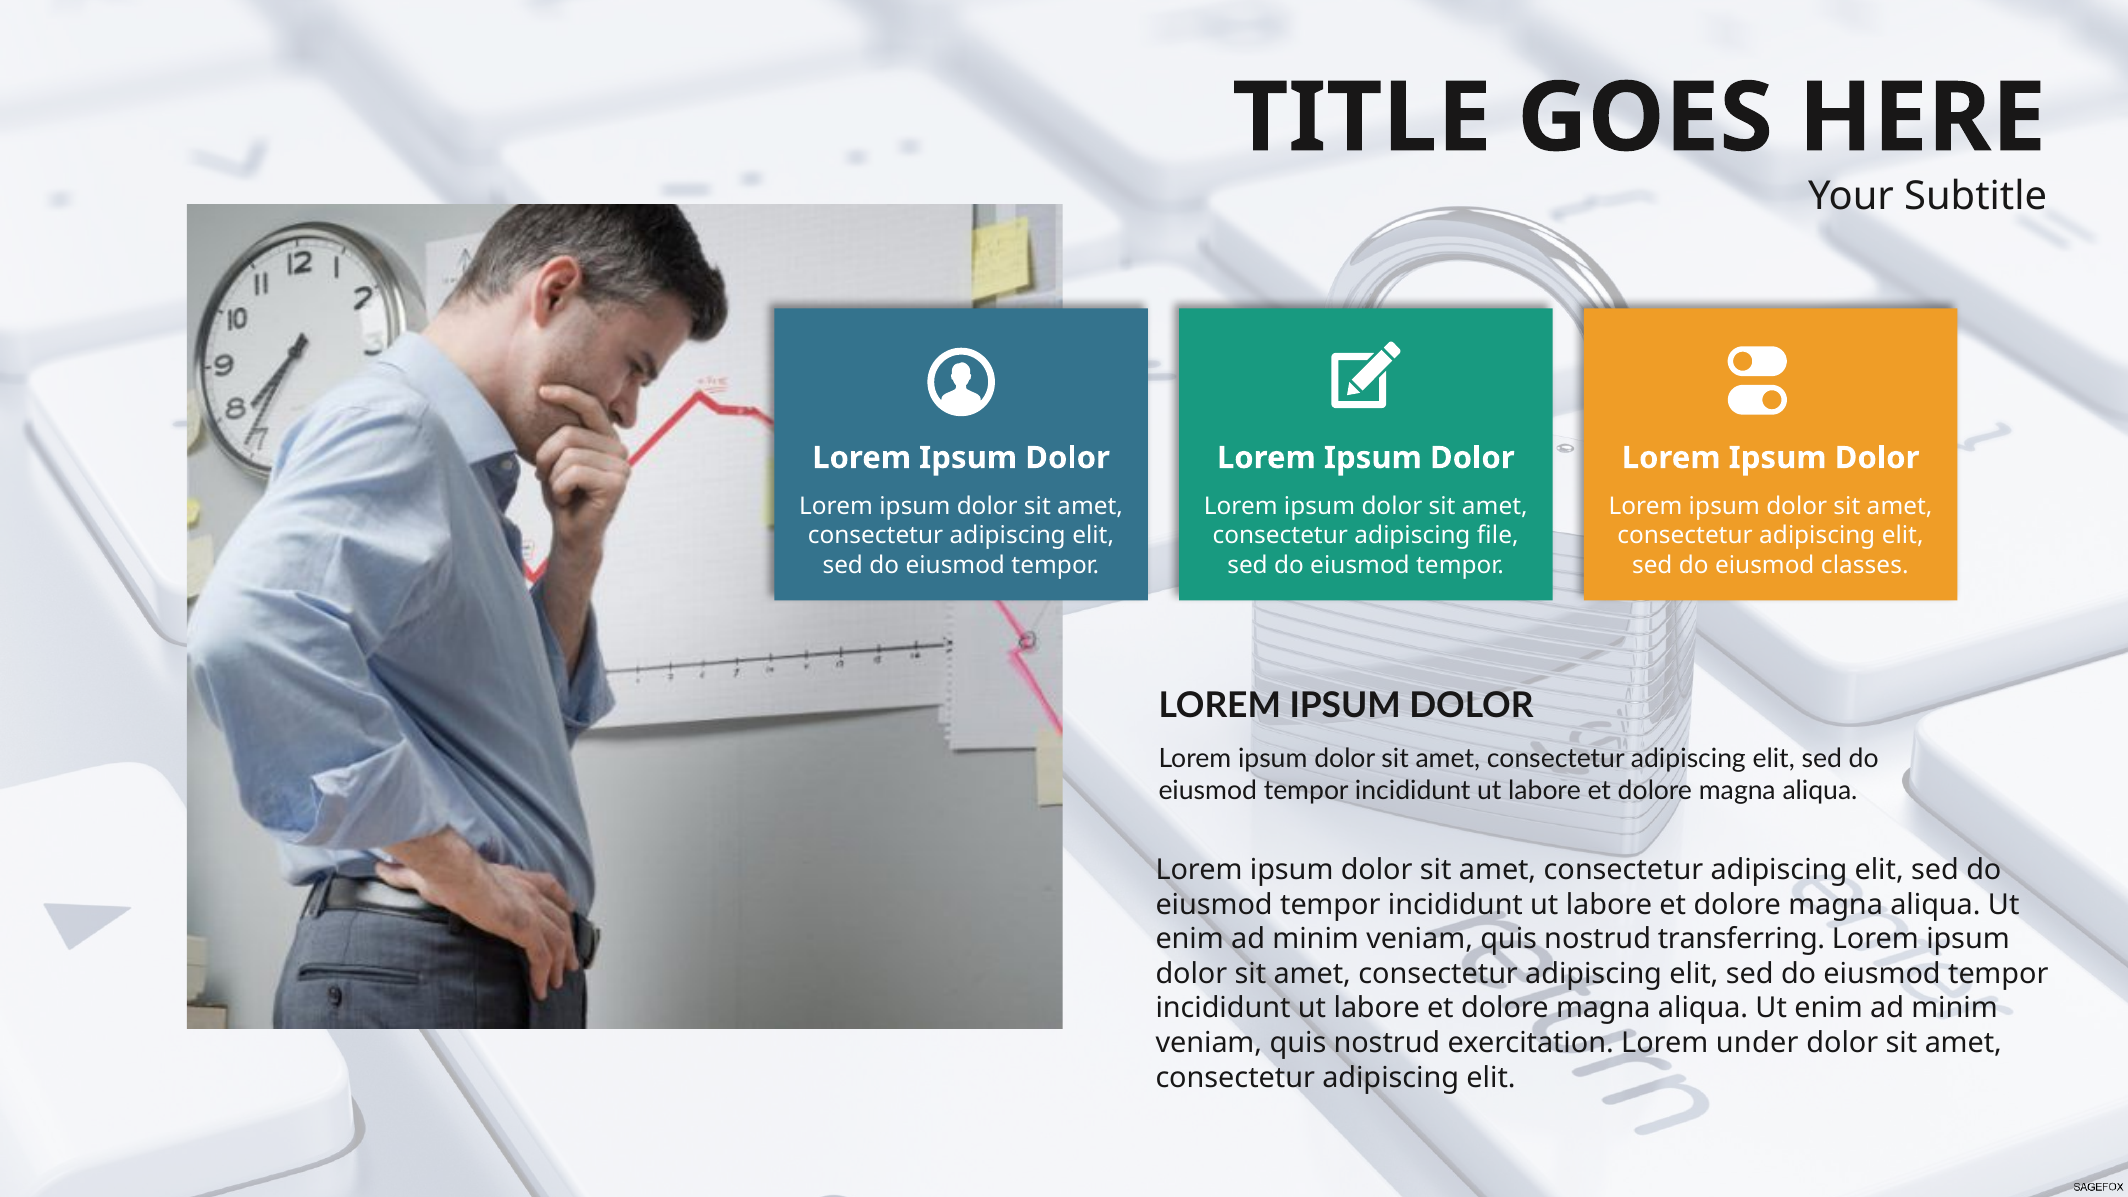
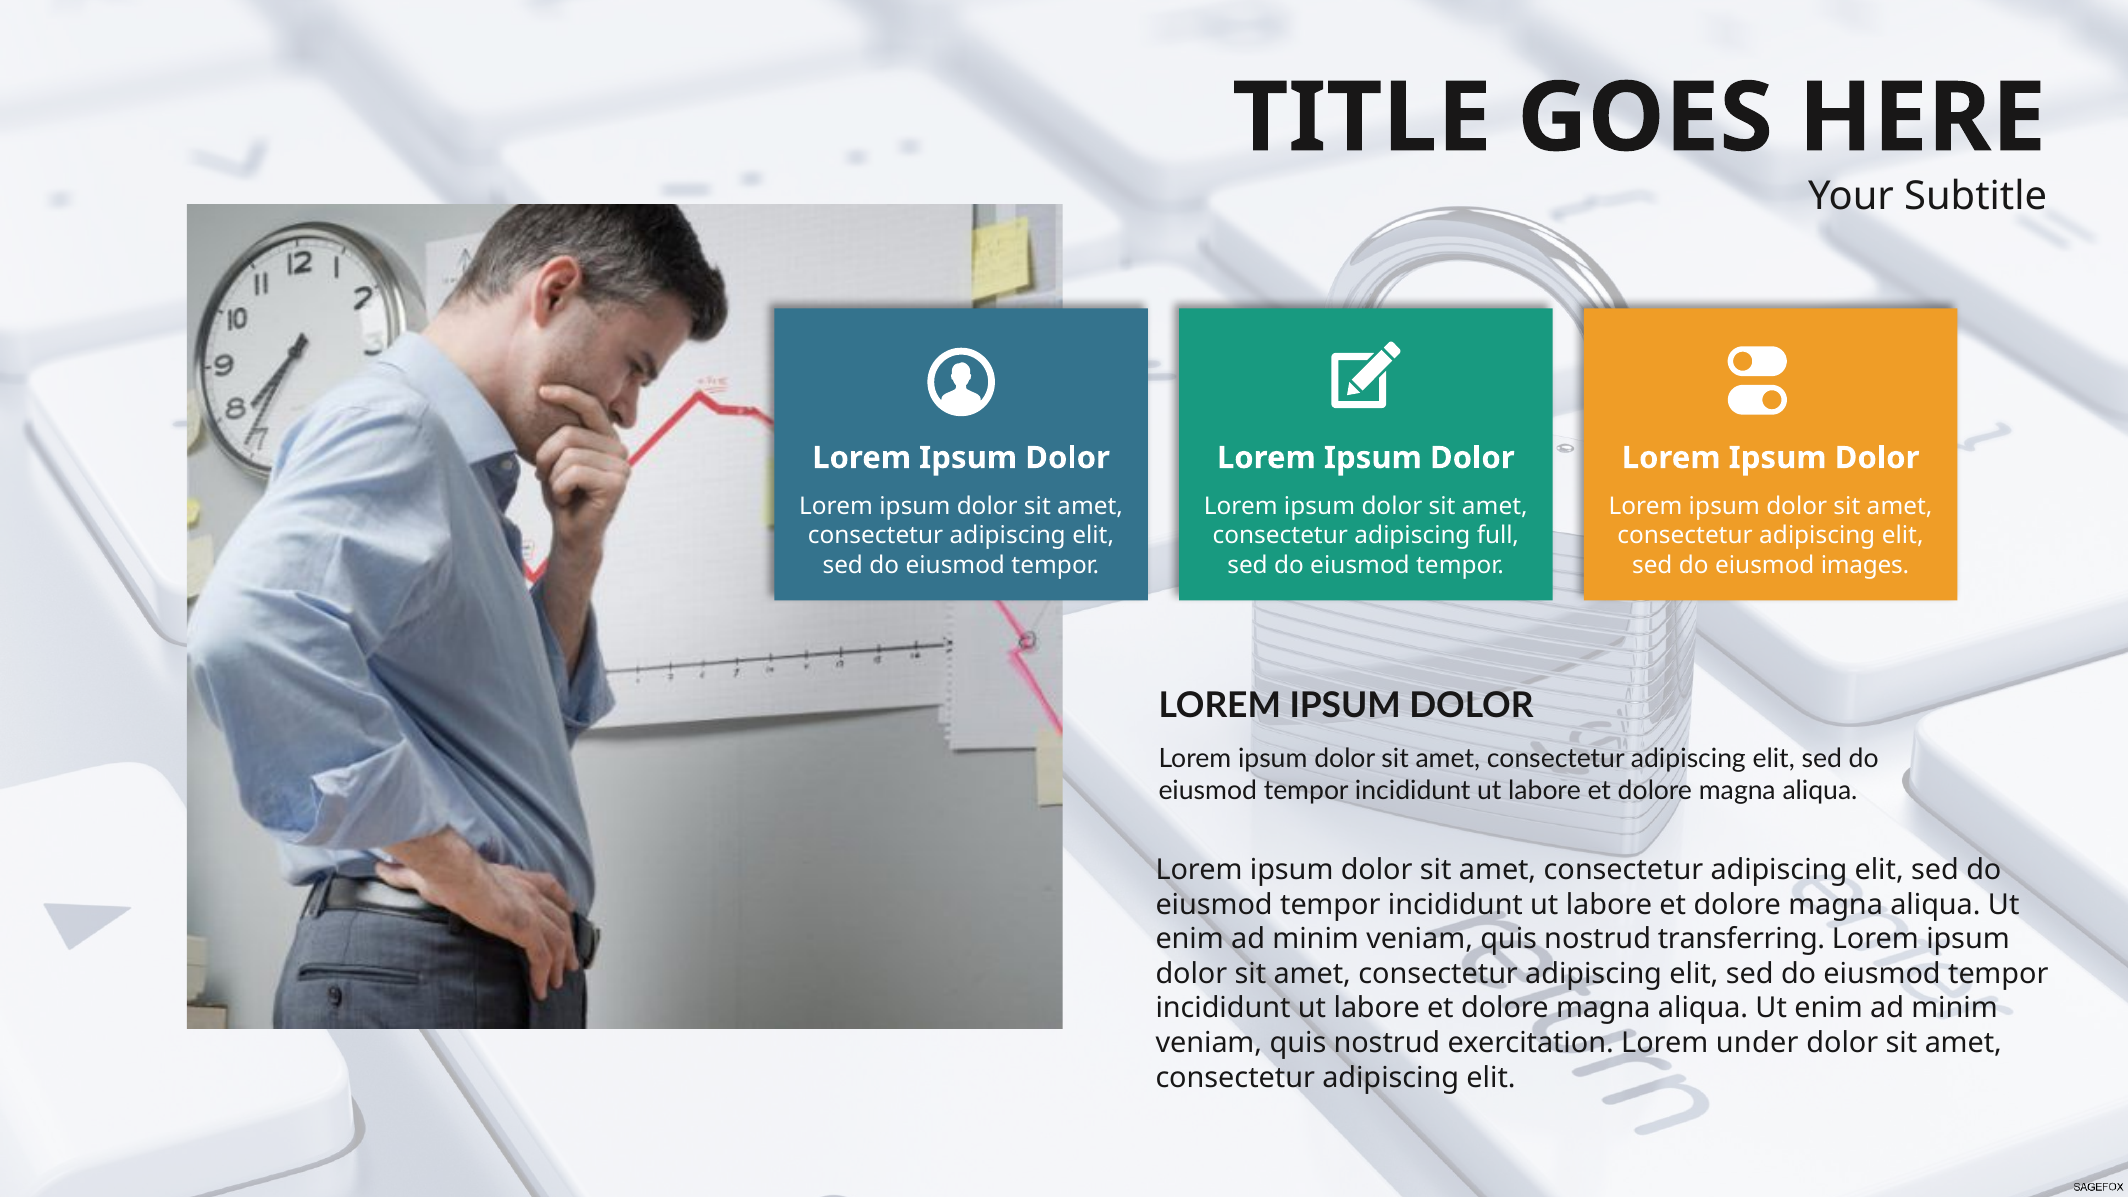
file: file -> full (1498, 536)
classes: classes -> images (1865, 565)
